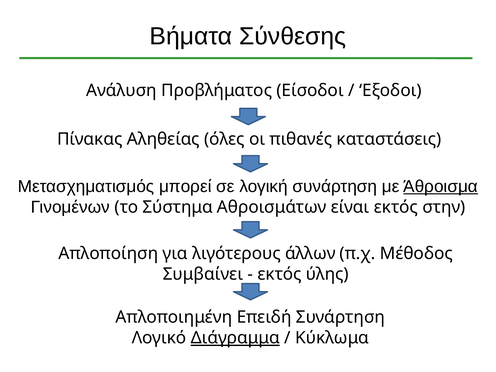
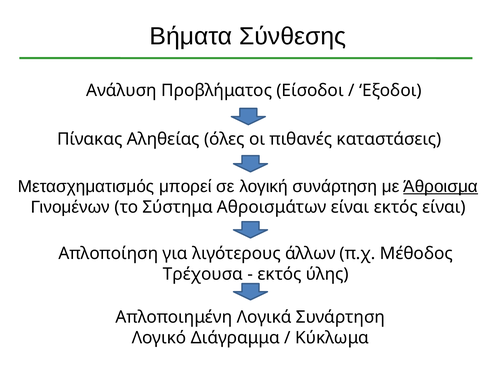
εκτός στην: στην -> είναι (444, 207)
Συμβαίνει: Συμβαίνει -> Τρέχουσα (203, 274)
Επειδή: Επειδή -> Λογικά (264, 317)
Διάγραμμα underline: present -> none (235, 338)
